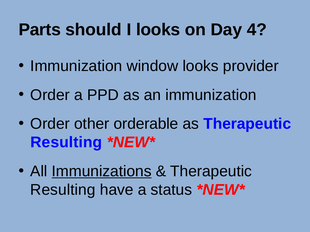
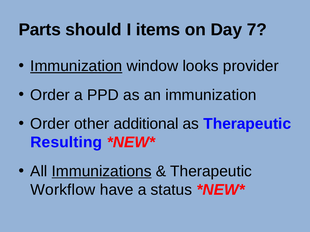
I looks: looks -> items (158, 30)
4: 4 -> 7 (257, 30)
Immunization underline: none -> present (76, 66)
orderable: orderable -> additional (146, 124)
Resulting: Resulting -> Workflow (63, 190)
